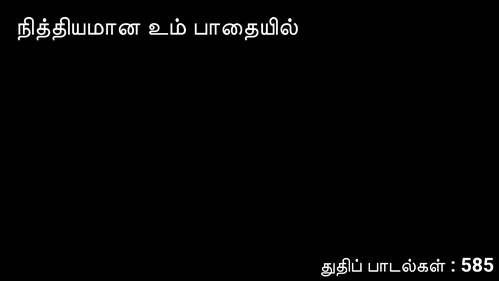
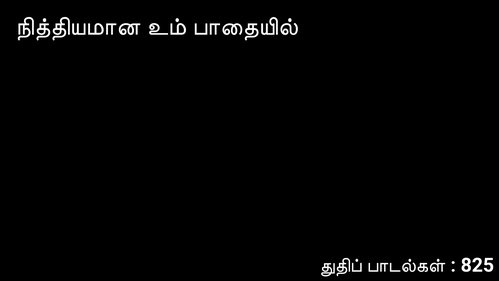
585: 585 -> 825 (477, 265)
